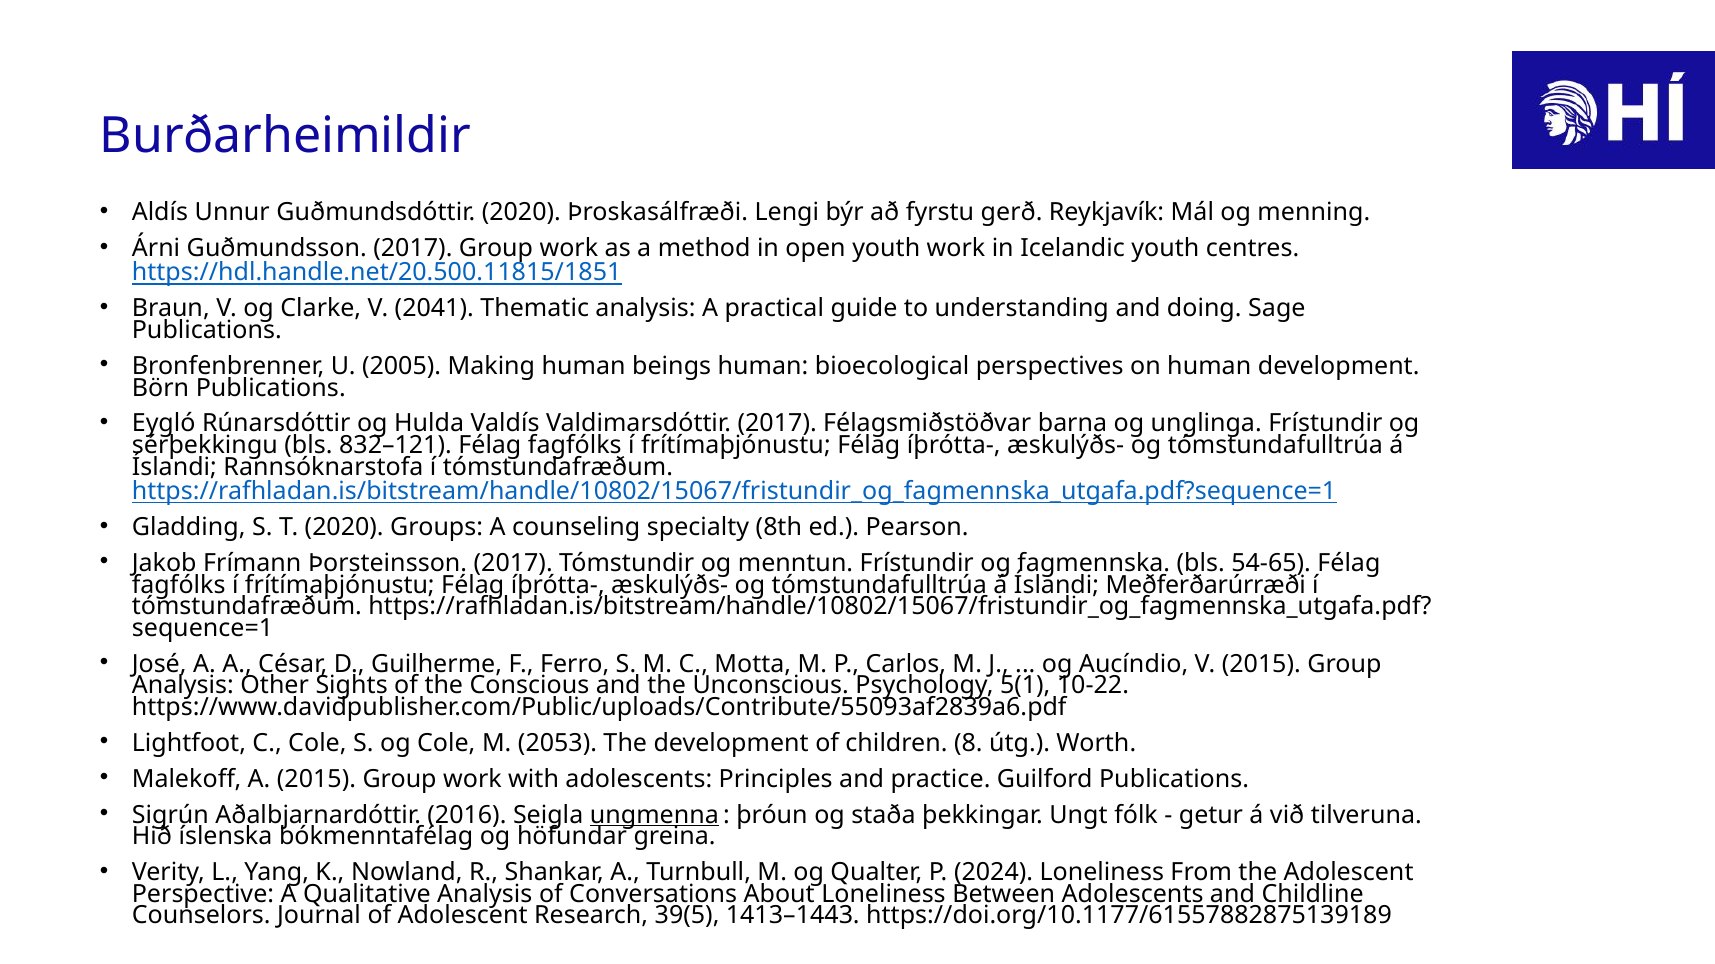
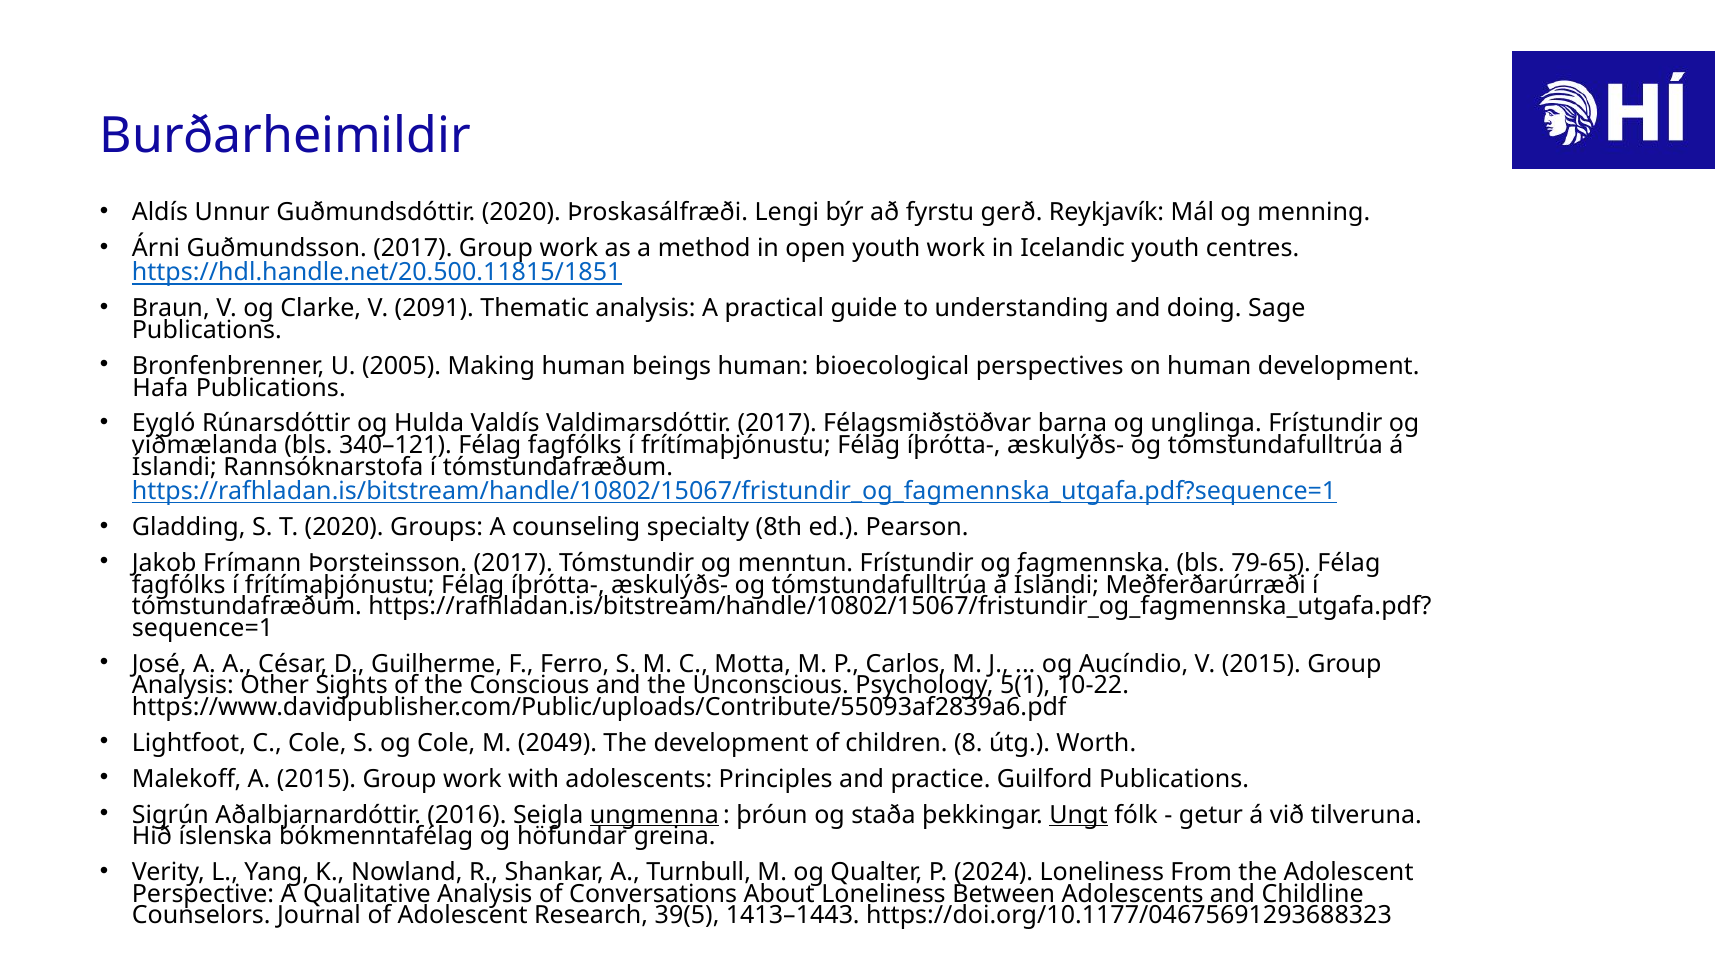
2041: 2041 -> 2091 (434, 309)
Börn: Börn -> Hafa (160, 388)
sérþekkingu: sérþekkingu -> viðmælanda (205, 446)
832–121: 832–121 -> 340–121 (395, 446)
54-65: 54-65 -> 79-65 (1271, 564)
2053: 2053 -> 2049 (558, 744)
Ungt underline: none -> present (1079, 815)
https://doi.org/10.1177/61557882875139189: https://doi.org/10.1177/61557882875139189 -> https://doi.org/10.1177/04675691293688323 (1129, 916)
